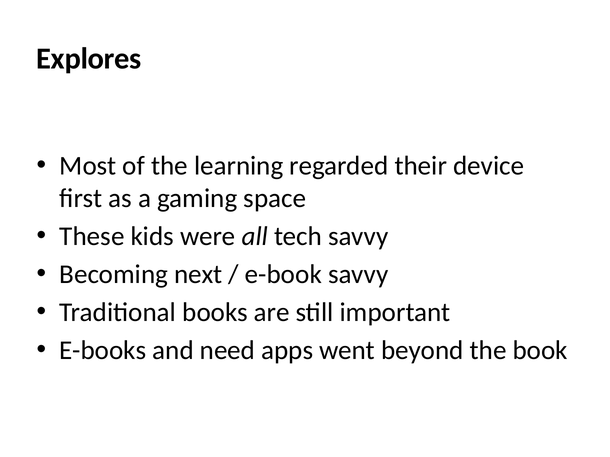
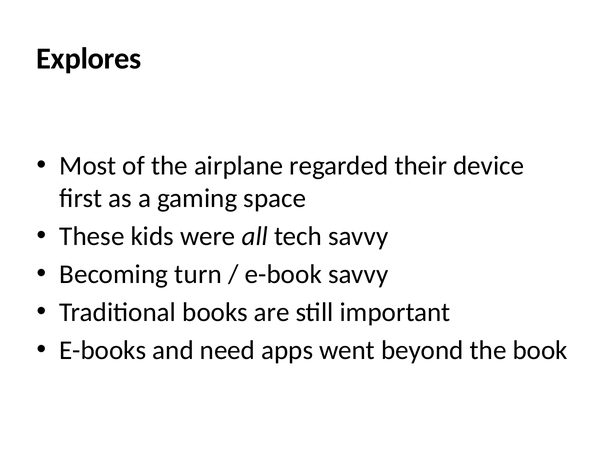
learning: learning -> airplane (239, 166)
next: next -> turn (198, 275)
